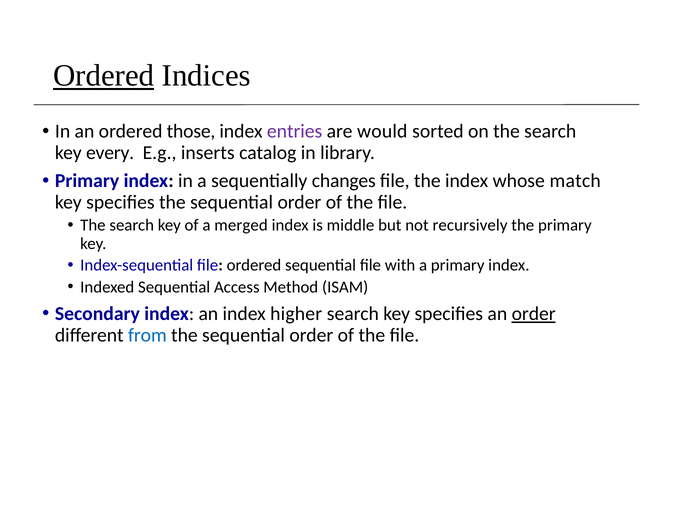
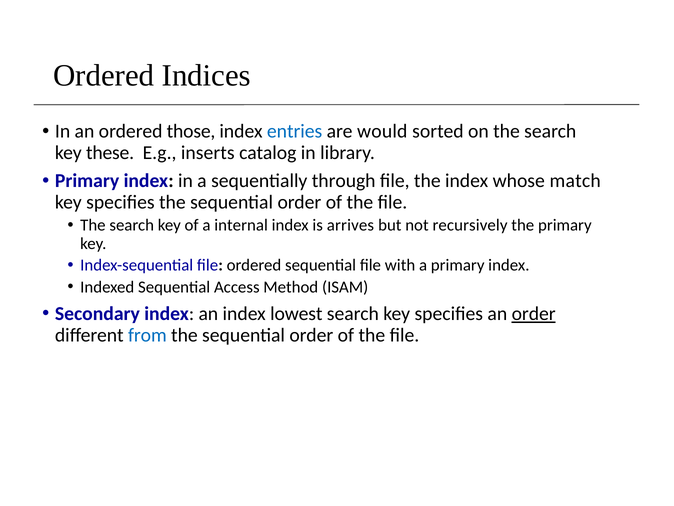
Ordered underline: present -> none (104, 76)
entries colour: purple -> blue (295, 131)
every: every -> these (110, 152)
changes: changes -> through (344, 181)
merged: merged -> internal (241, 225)
middle: middle -> arrives (350, 225)
higher: higher -> lowest (296, 313)
